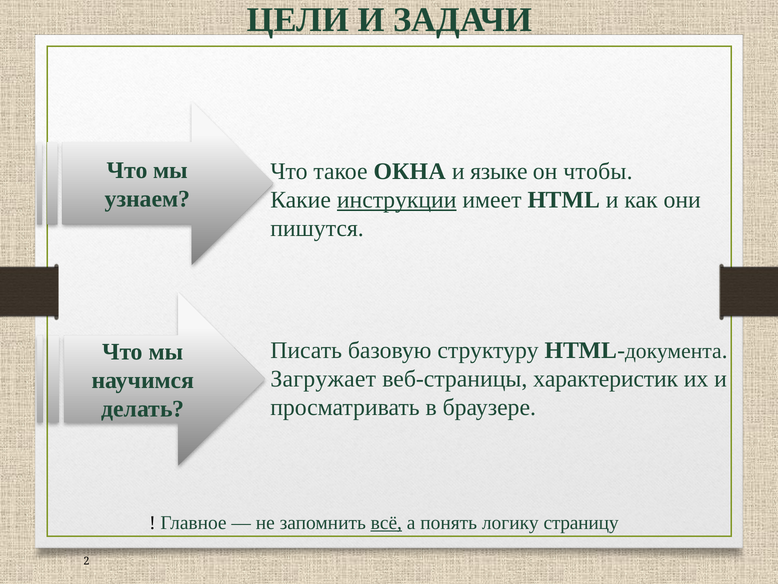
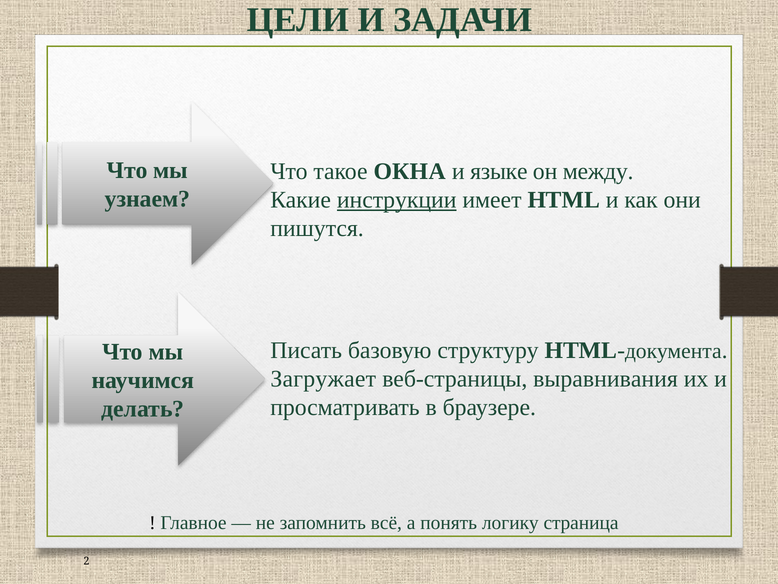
чтобы: чтобы -> между (598, 171)
характеристик: характеристик -> выравнивания (606, 379)
всё underline: present -> none (386, 522)
страницу: страницу -> страница (581, 522)
